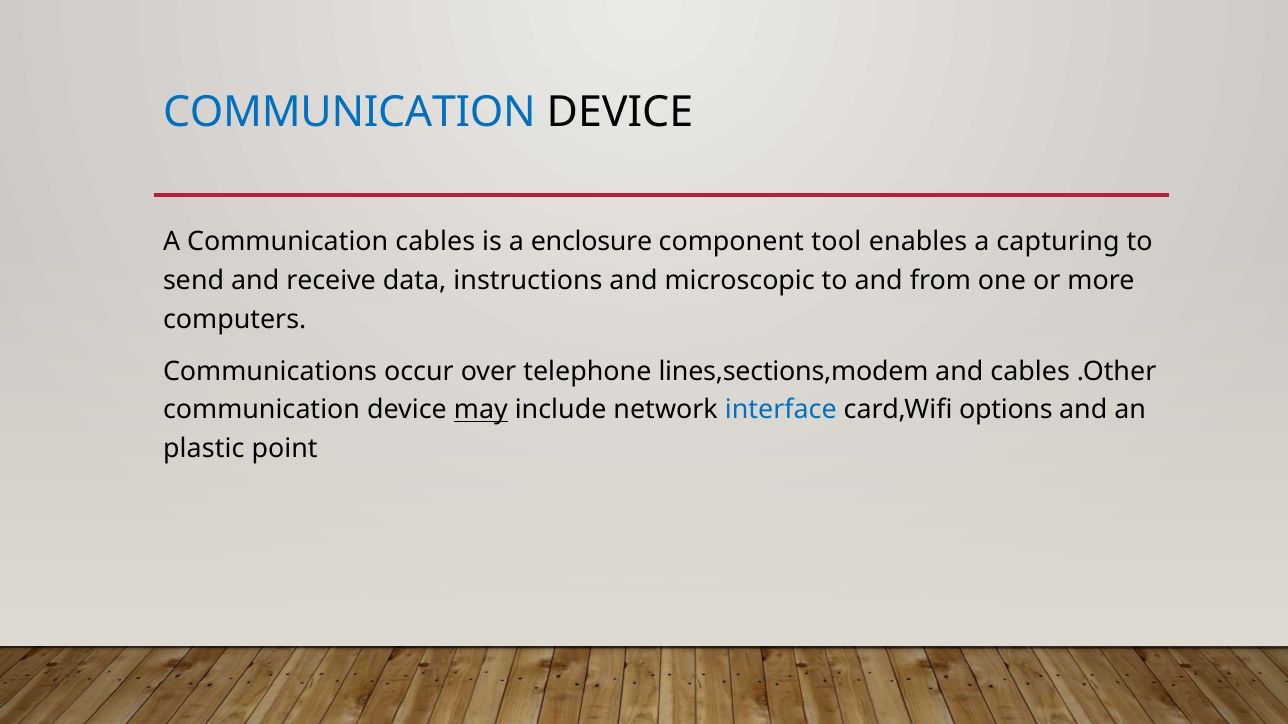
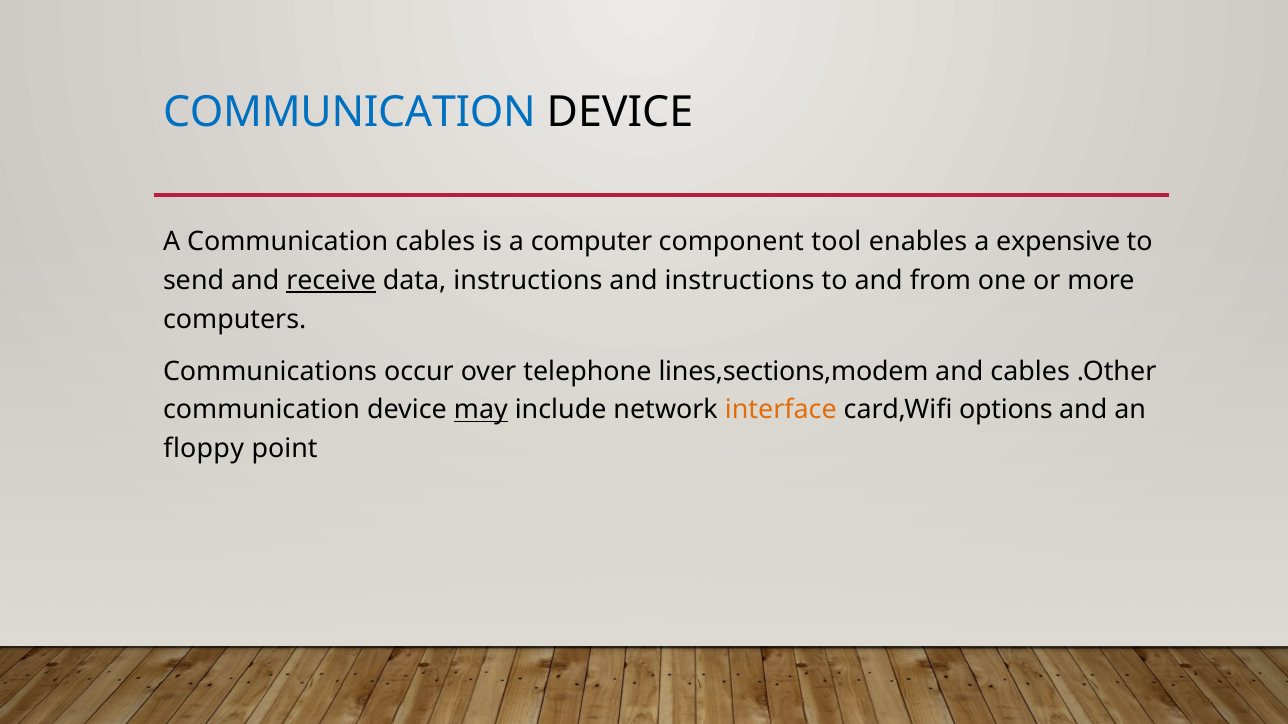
enclosure: enclosure -> computer (591, 242)
capturing: capturing -> expensive (1058, 242)
receive underline: none -> present (331, 281)
and microscopic: microscopic -> instructions (740, 281)
interface colour: blue -> orange (781, 410)
plastic: plastic -> floppy (204, 449)
